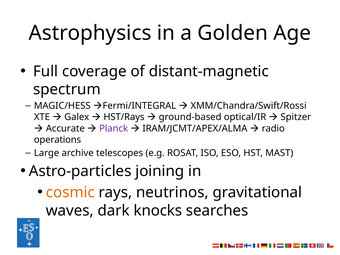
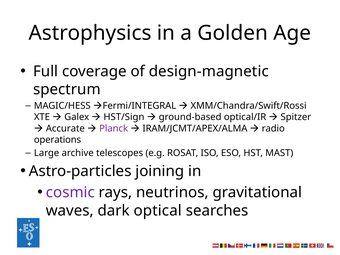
distant-magnetic: distant-magnetic -> design-magnetic (209, 71)
HST/Rays: HST/Rays -> HST/Sign (124, 117)
cosmic colour: orange -> purple (70, 192)
knocks: knocks -> optical (158, 211)
